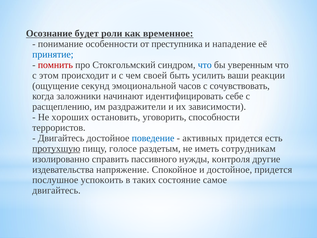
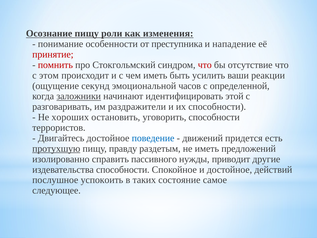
Осознание будет: будет -> пищу (87, 33)
временное: временное -> изменения (168, 33)
принятие colour: blue -> red (53, 54)
что colour: blue -> red (205, 65)
уверенным: уверенным -> отсутствие (250, 65)
чем своей: своей -> иметь (155, 75)
сочувствовать: сочувствовать -> определенной (240, 86)
заложники underline: none -> present (79, 96)
себе: себе -> этой (234, 96)
расщеплению: расщеплению -> разговаривать (62, 107)
их зависимости: зависимости -> способности (217, 107)
активных: активных -> движений (203, 138)
голосе: голосе -> правду (123, 148)
сотрудникам: сотрудникам -> предложений (249, 148)
контроля: контроля -> приводит (231, 159)
издевательства напряжение: напряжение -> способности (123, 169)
достойное придется: придется -> действий (273, 169)
двигайтесь: двигайтесь -> следующее (57, 190)
